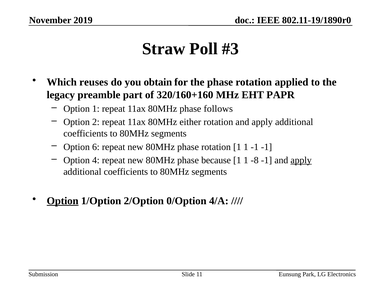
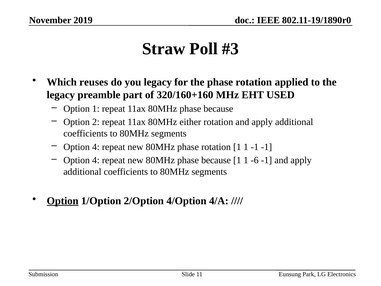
you obtain: obtain -> legacy (158, 82)
PAPR: PAPR -> USED (281, 95)
11ax 80MHz phase follows: follows -> because (218, 109)
6: 6 -> 4 (96, 147)
-8: -8 -> -6 (255, 160)
apply underline: present -> none (301, 160)
0/Option: 0/Option -> 4/Option (186, 201)
